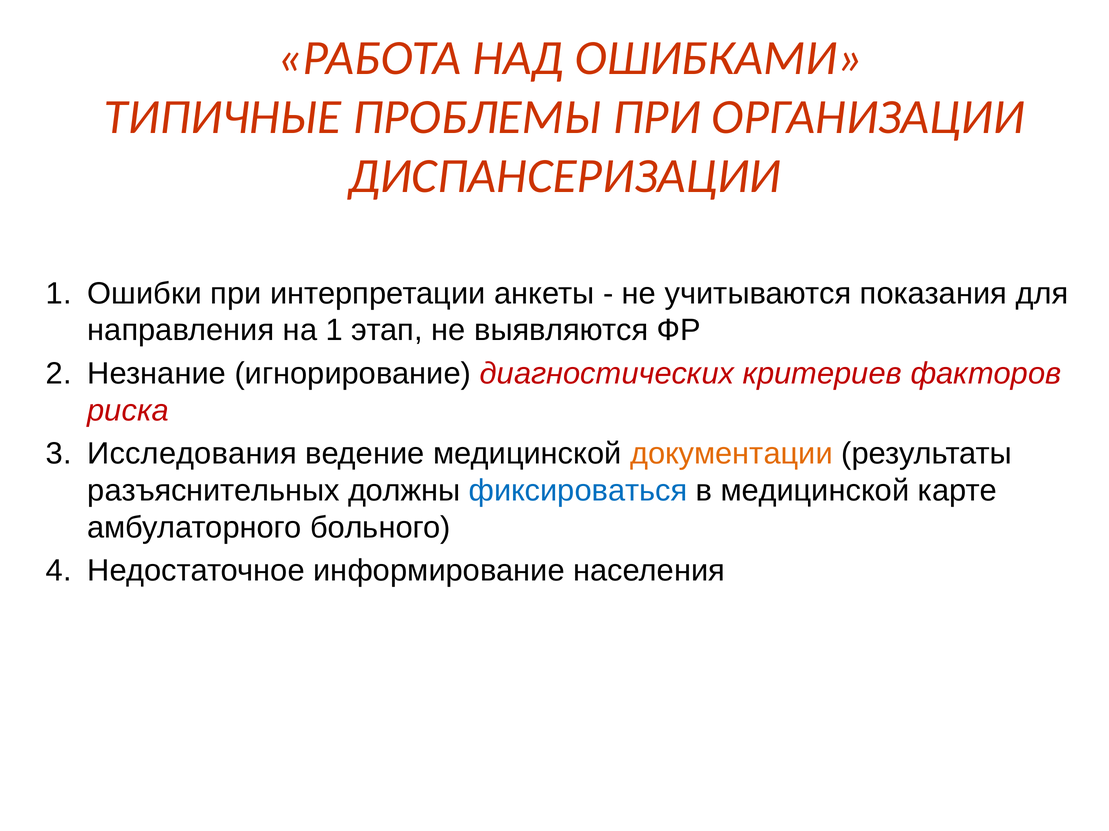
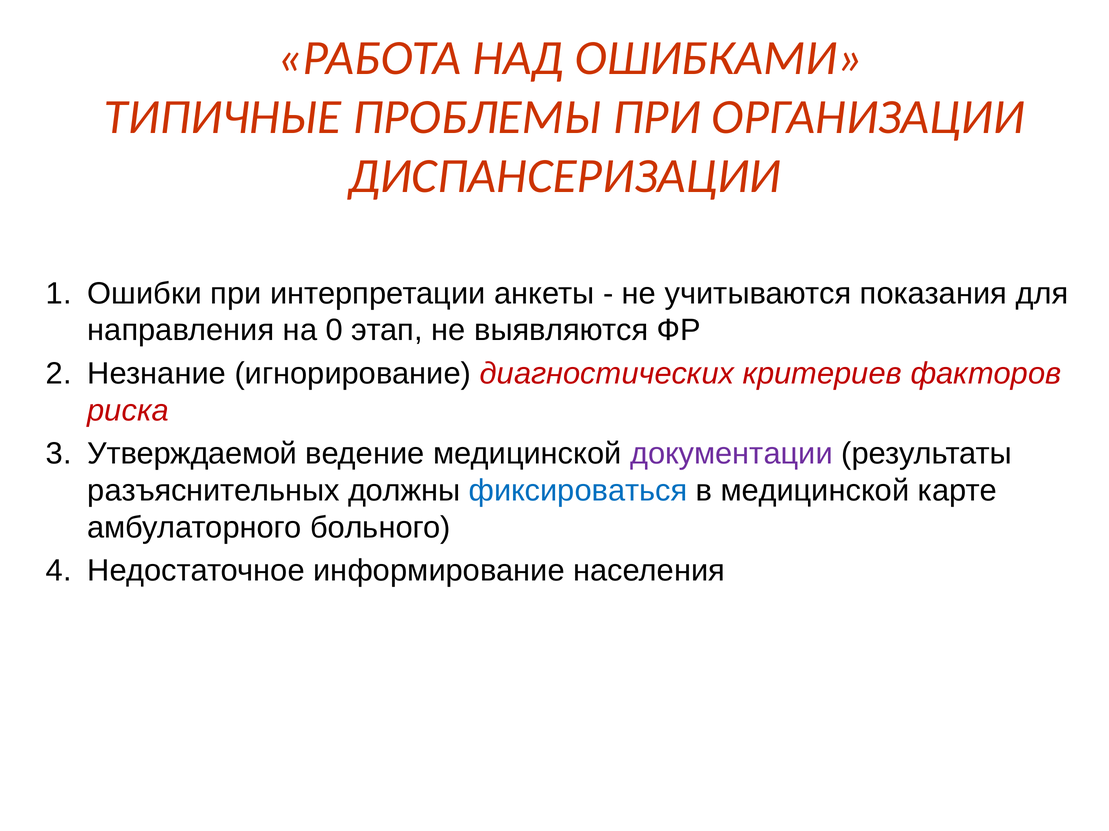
на 1: 1 -> 0 (334, 331)
Исследования: Исследования -> Утверждаемой (192, 454)
документации colour: orange -> purple (731, 454)
